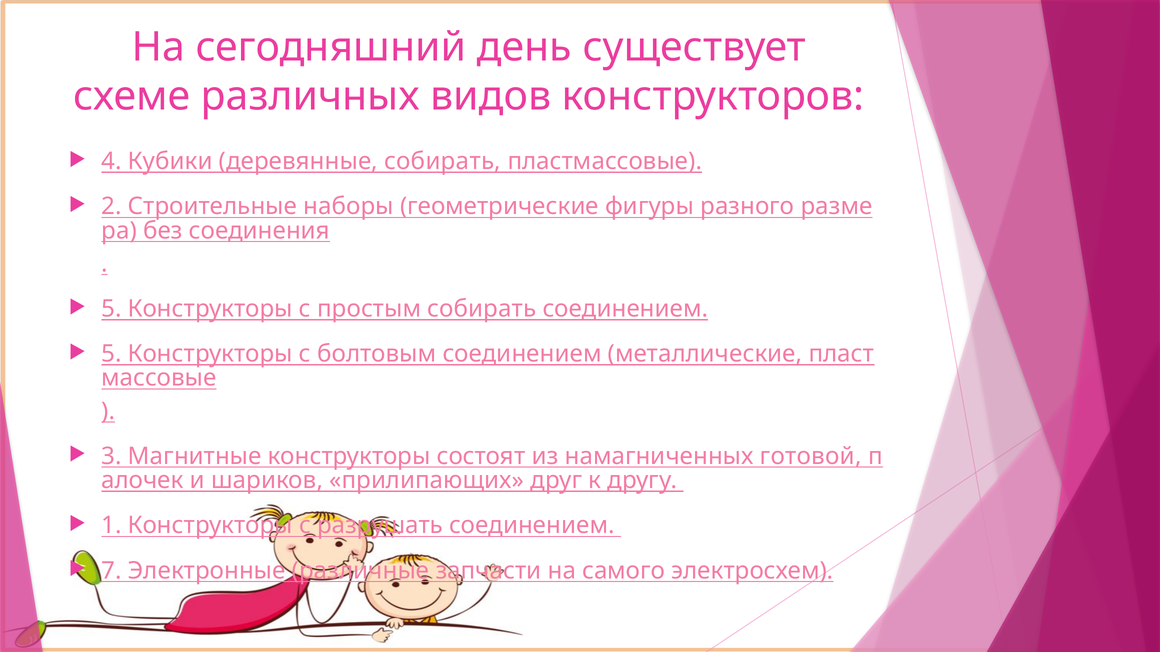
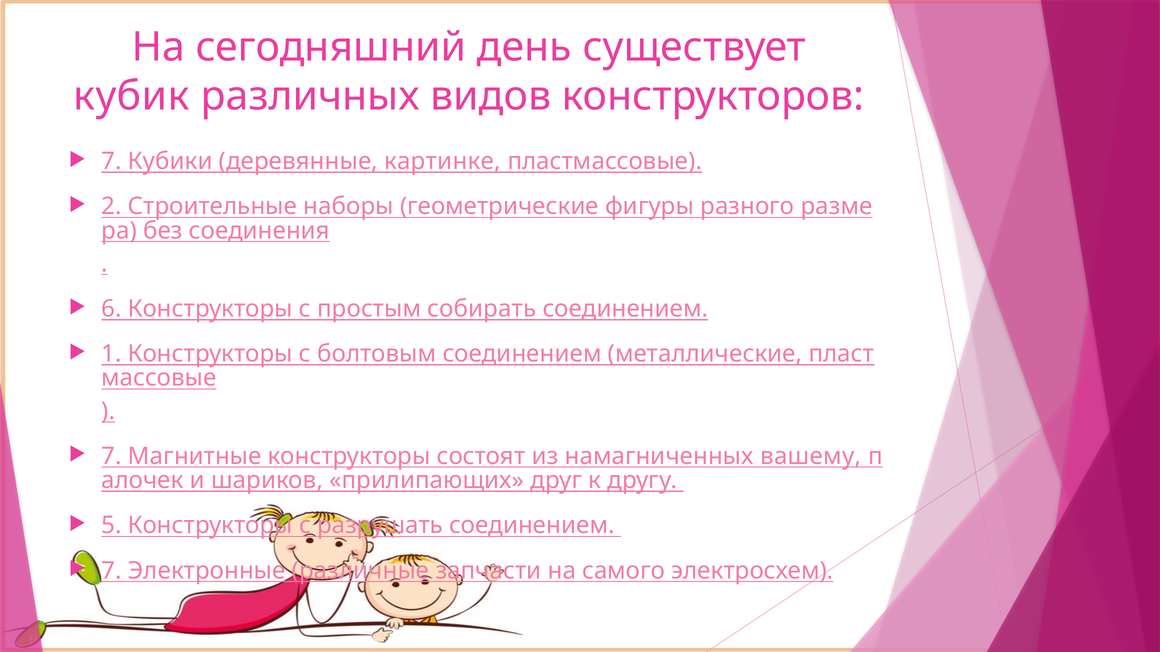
схеме: схеме -> кубик (131, 96)
4: 4 -> 7 (112, 161)
деревянные собирать: собирать -> картинке (443, 161)
5: 5 -> 6 (112, 309)
5: 5 -> 1 (112, 354)
3: 3 -> 7 (112, 457)
готовой: готовой -> вашему (811, 457)
1: 1 -> 5 (112, 526)
